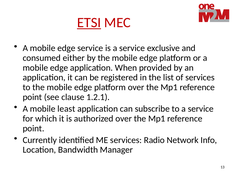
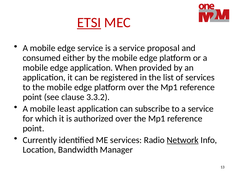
exclusive: exclusive -> proposal (163, 48)
1.2.1: 1.2.1 -> 3.3.2 (98, 97)
Network underline: none -> present (183, 140)
